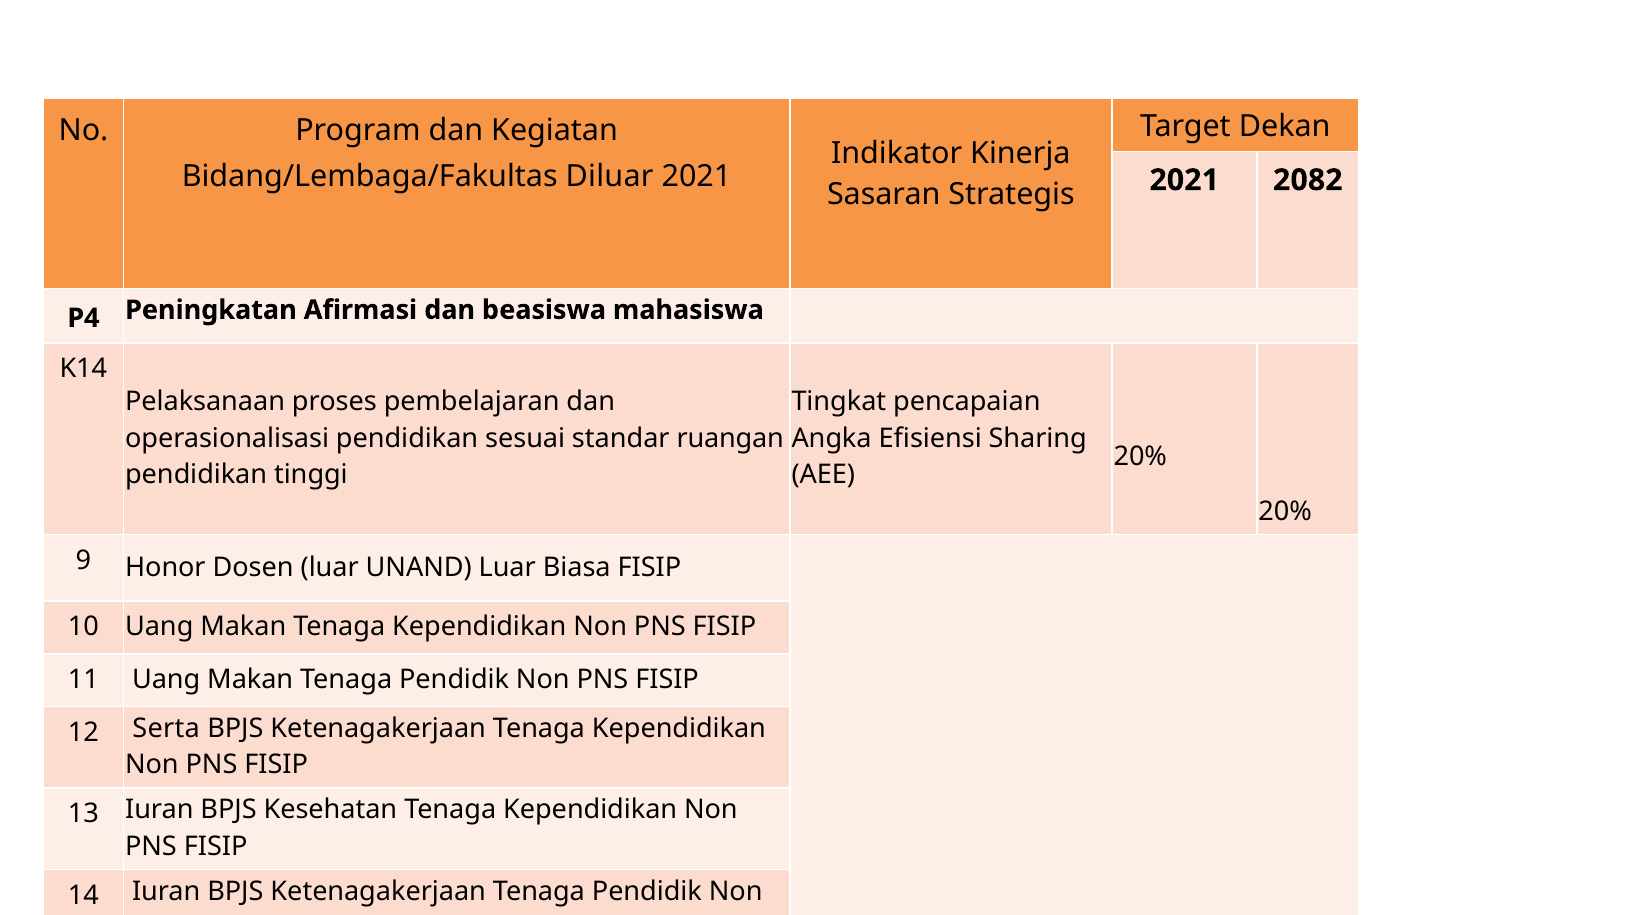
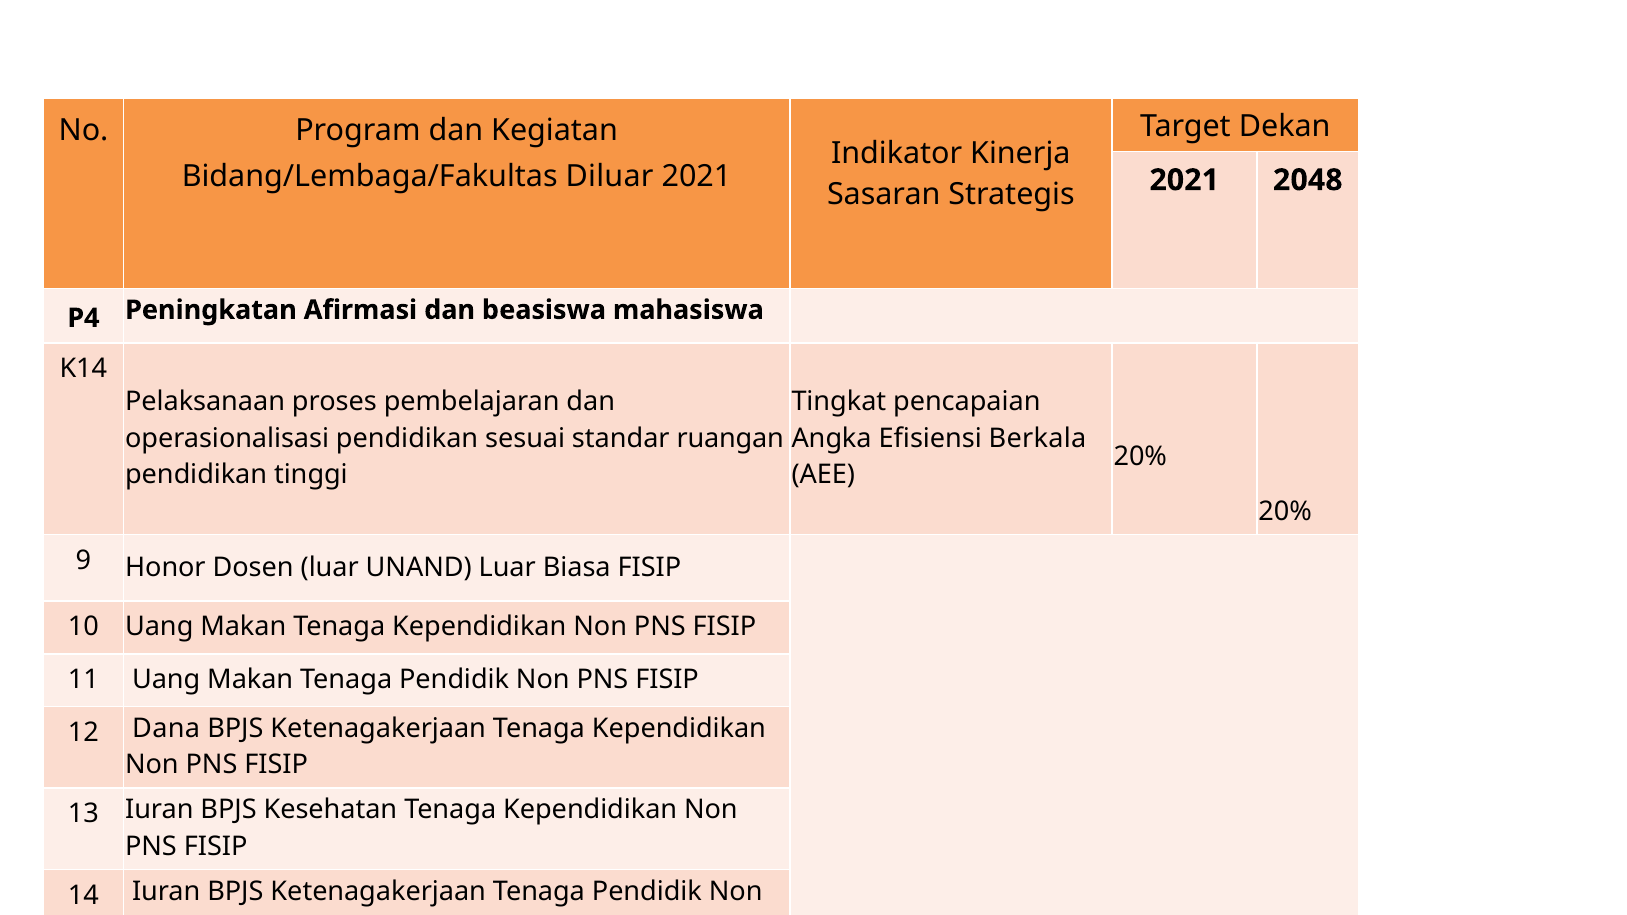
2082: 2082 -> 2048 (1308, 180)
Sharing: Sharing -> Berkala (1037, 438)
Serta: Serta -> Dana (166, 728)
